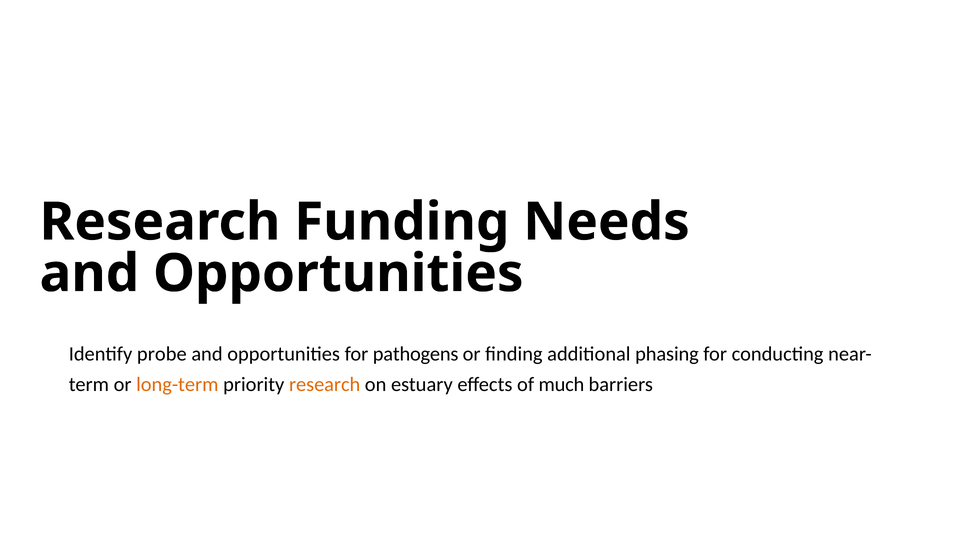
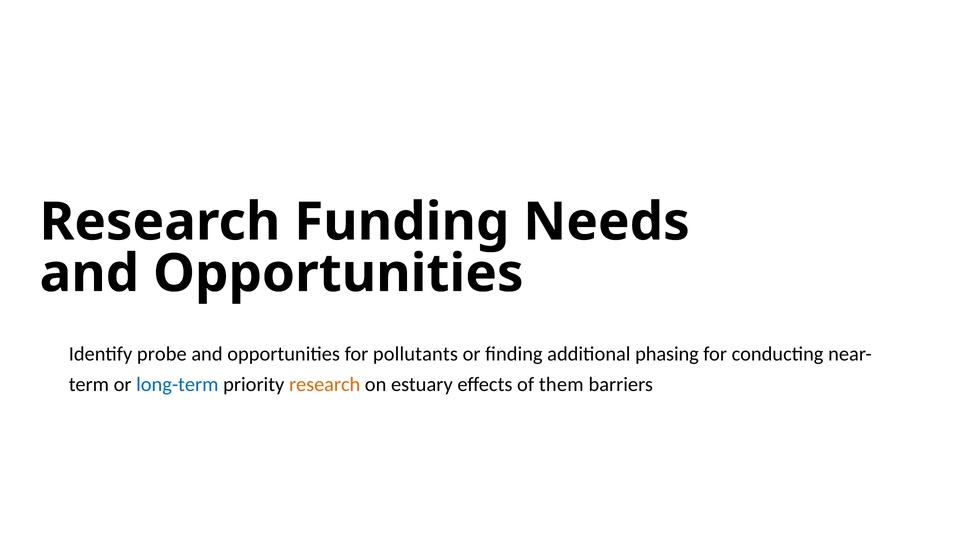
pathogens: pathogens -> pollutants (415, 354)
long-term colour: orange -> blue (177, 385)
much: much -> them (561, 385)
